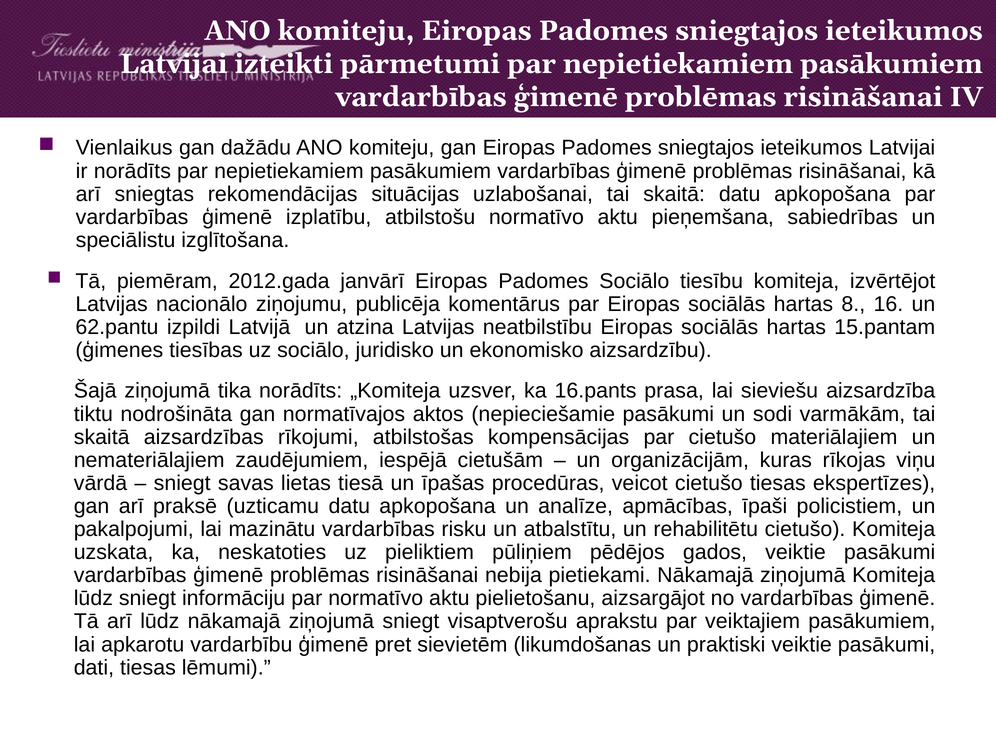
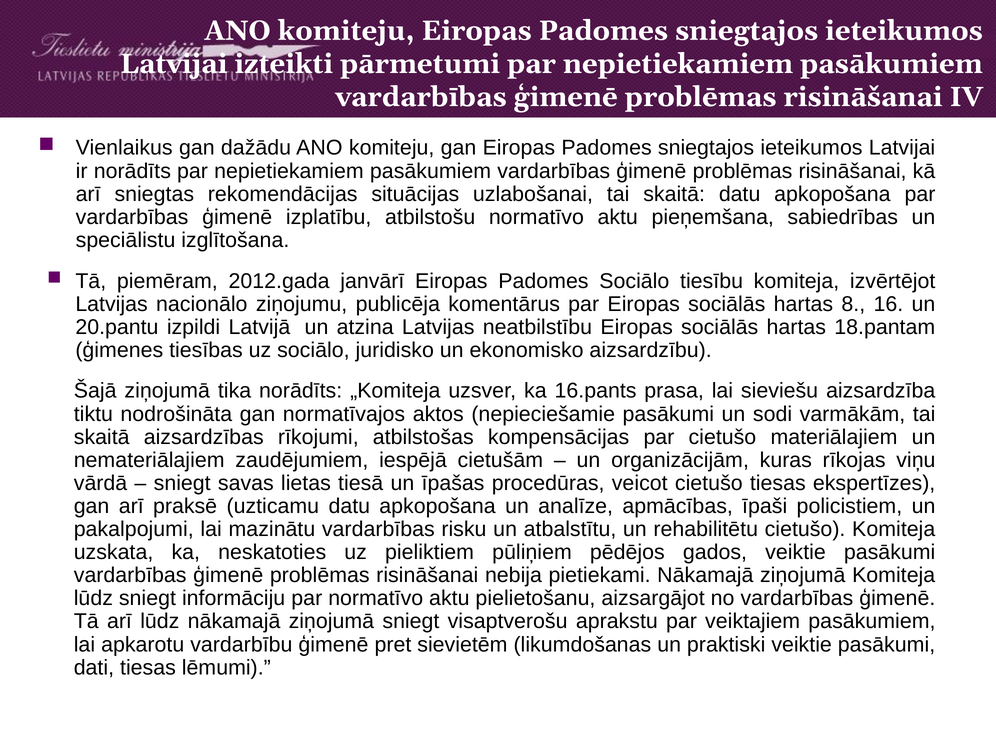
62.pantu: 62.pantu -> 20.pantu (117, 327)
15.pantam: 15.pantam -> 18.pantam (885, 327)
